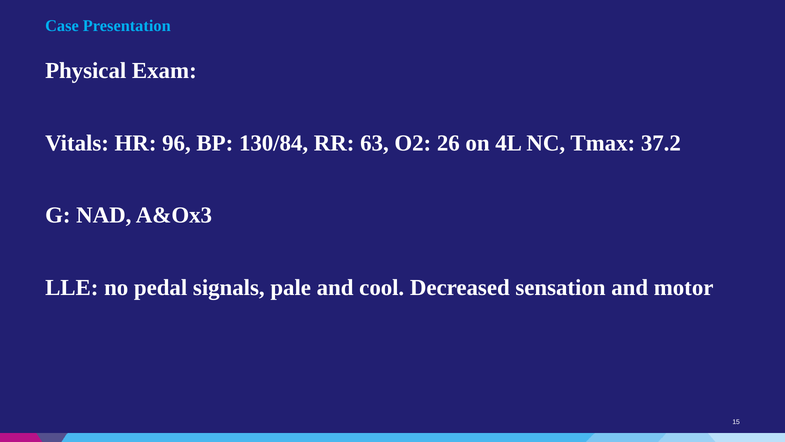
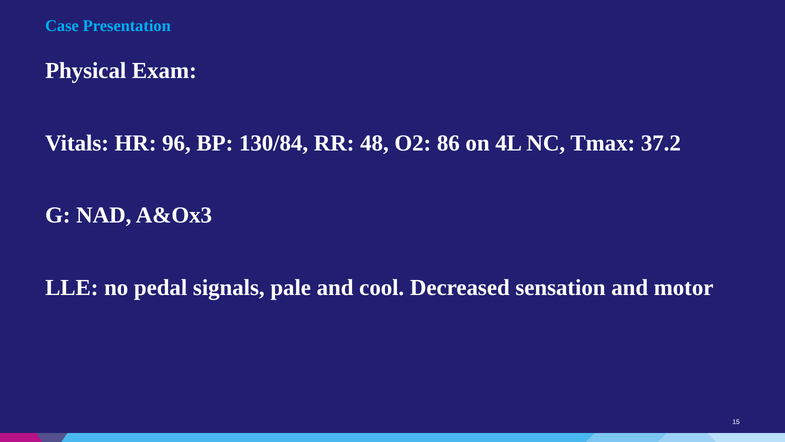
63: 63 -> 48 (374, 143)
26: 26 -> 86 (448, 143)
